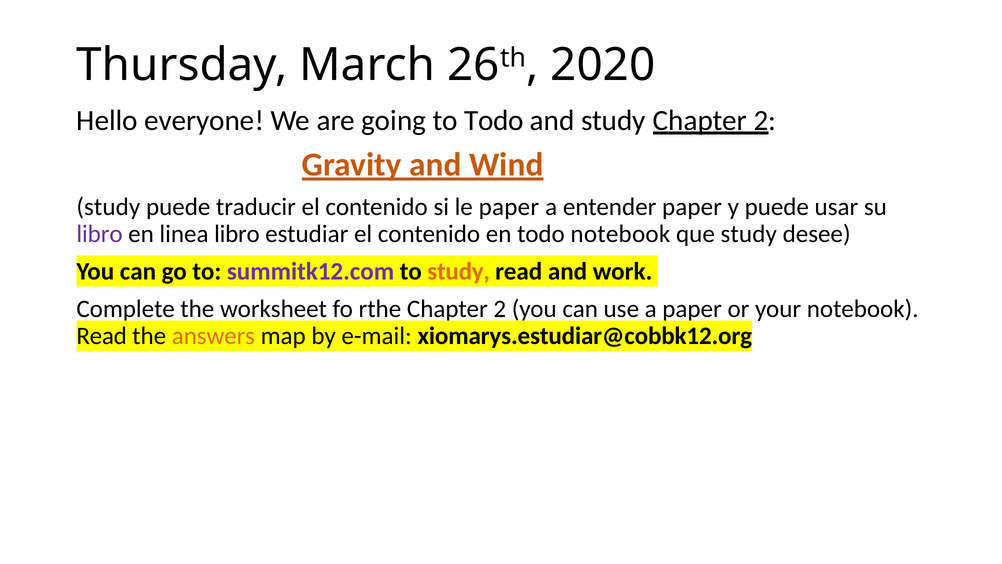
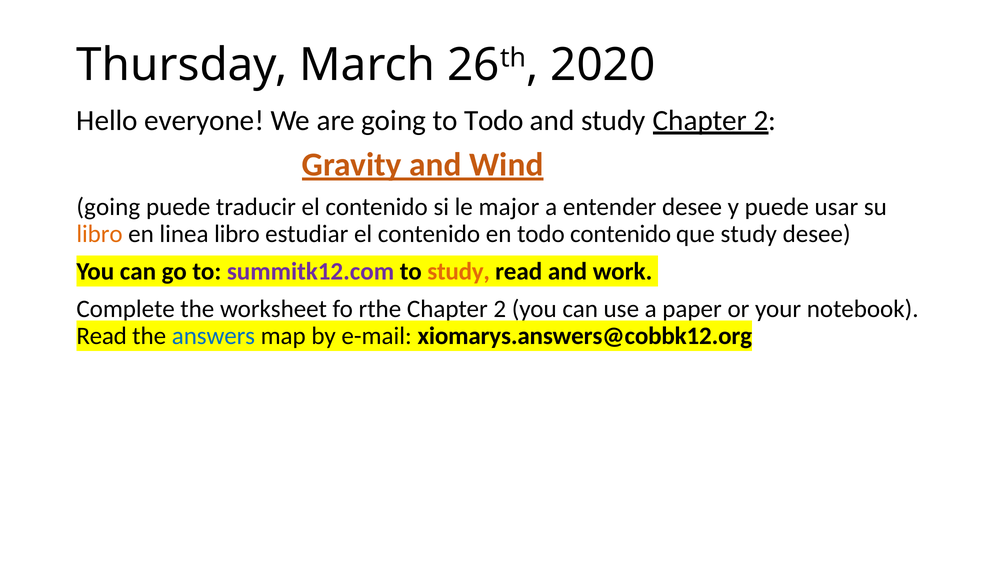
study: study -> going (108, 207)
le paper: paper -> major (509, 207)
entender paper: paper -> desee (692, 207)
libro colour: purple -> orange (100, 234)
todo notebook: notebook -> contenido (621, 234)
answers colour: orange -> blue (213, 336)
xiomarys.estudiar@cobbk12.org: xiomarys.estudiar@cobbk12.org -> xiomarys.answers@cobbk12.org (585, 336)
